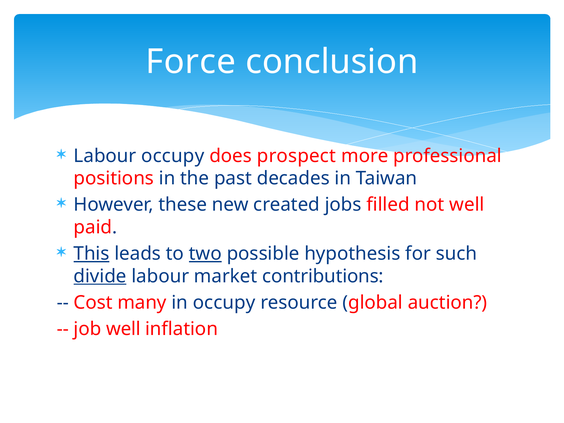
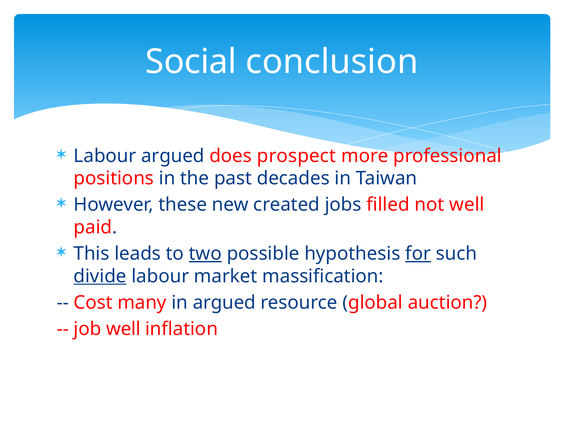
Force: Force -> Social (191, 62)
Labour occupy: occupy -> argued (173, 156)
This underline: present -> none (92, 254)
for underline: none -> present (418, 254)
contributions: contributions -> massification (323, 276)
in occupy: occupy -> argued (224, 302)
